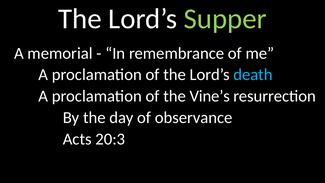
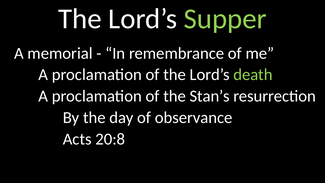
death colour: light blue -> light green (253, 75)
Vine’s: Vine’s -> Stan’s (210, 96)
20:3: 20:3 -> 20:8 (110, 139)
